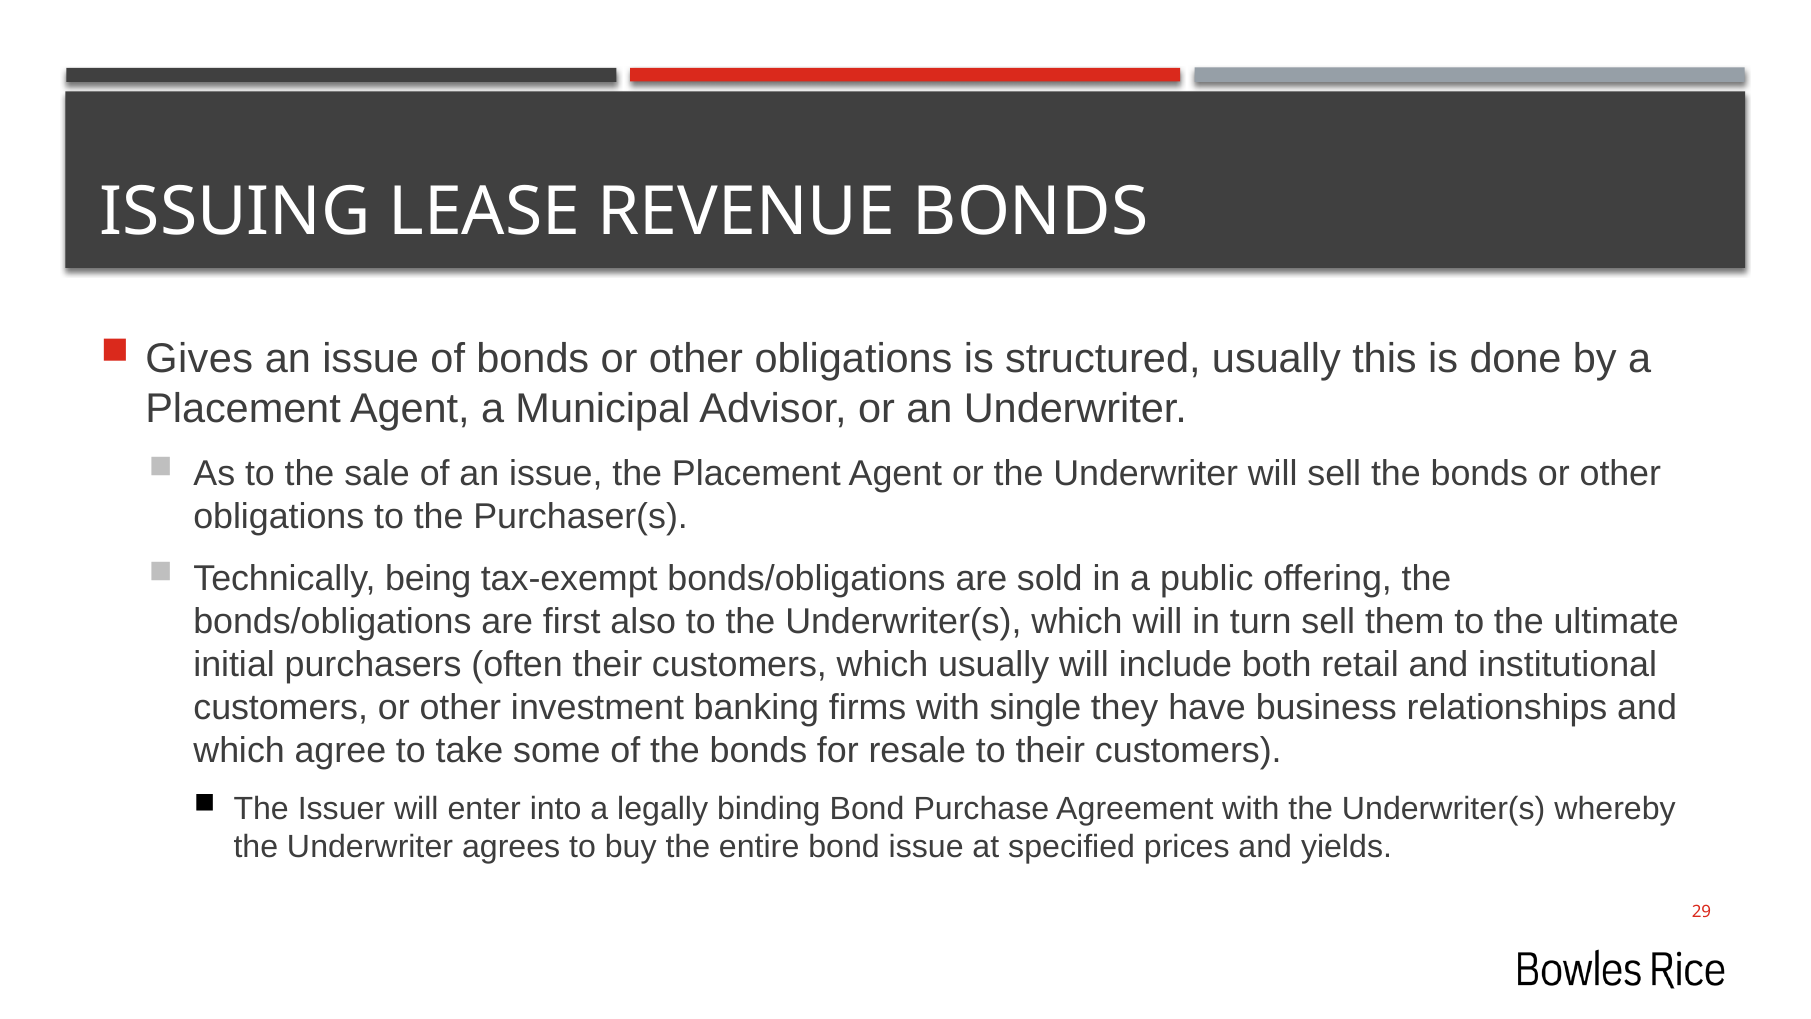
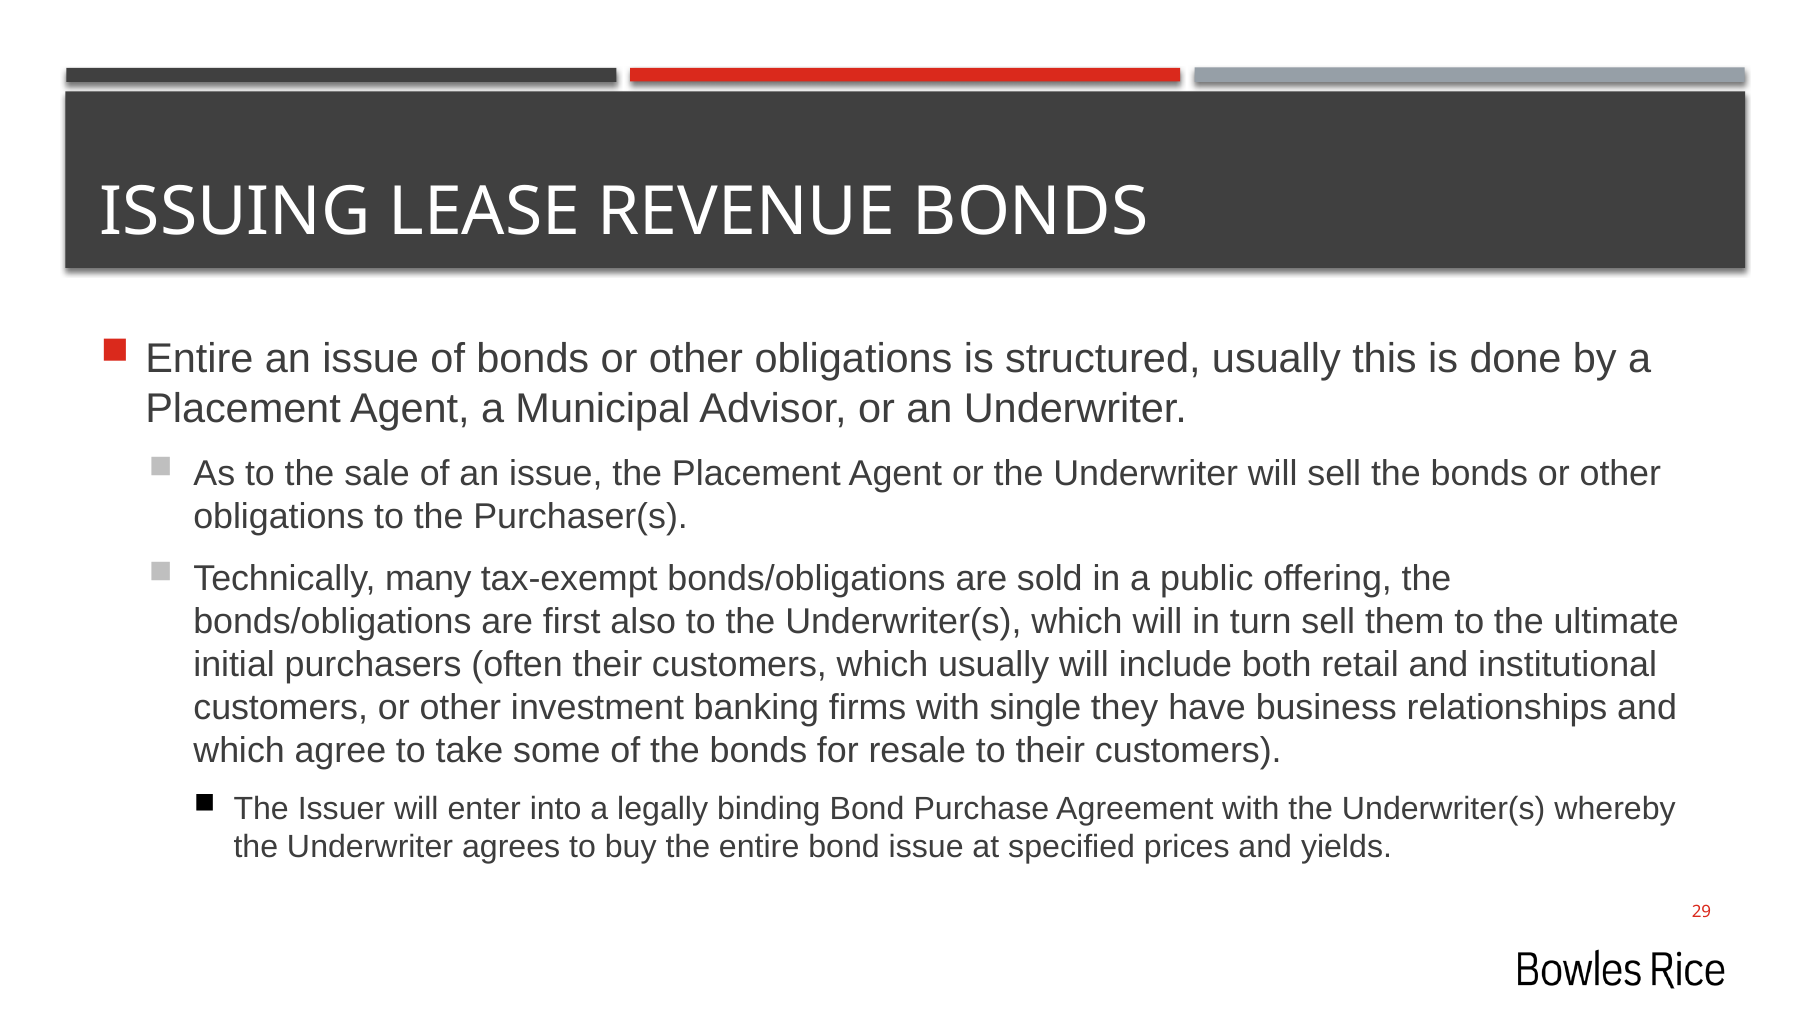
Gives: Gives -> Entire (199, 358)
being: being -> many (428, 578)
